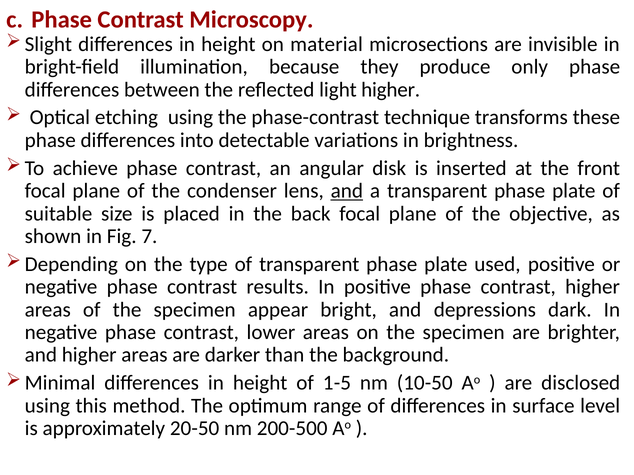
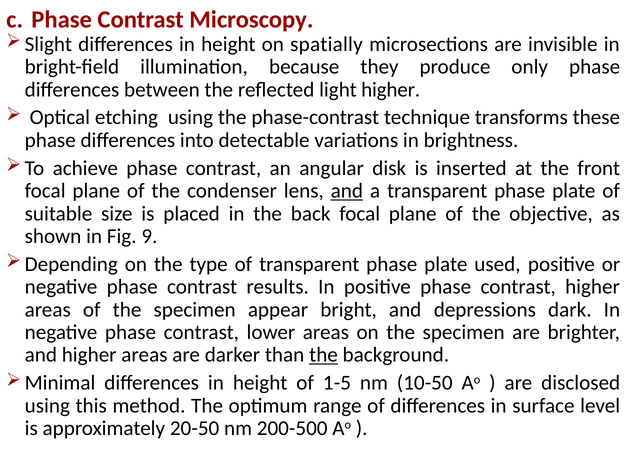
material: material -> spatially (326, 44)
7: 7 -> 9 (149, 237)
the underline: none -> present (324, 355)
